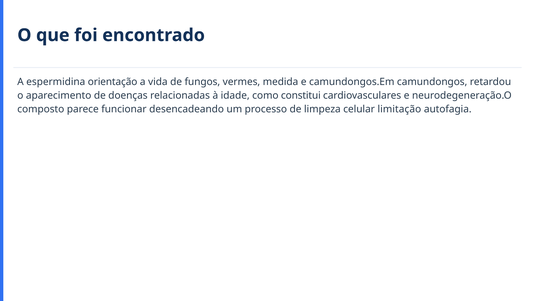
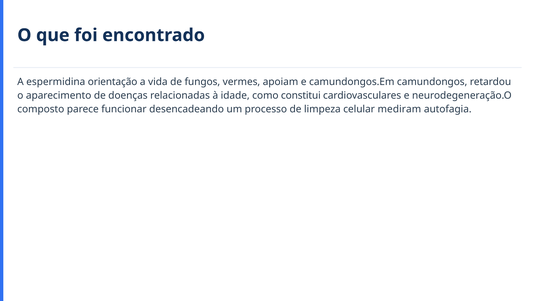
medida: medida -> apoiam (280, 82)
limitação: limitação -> mediram (399, 109)
